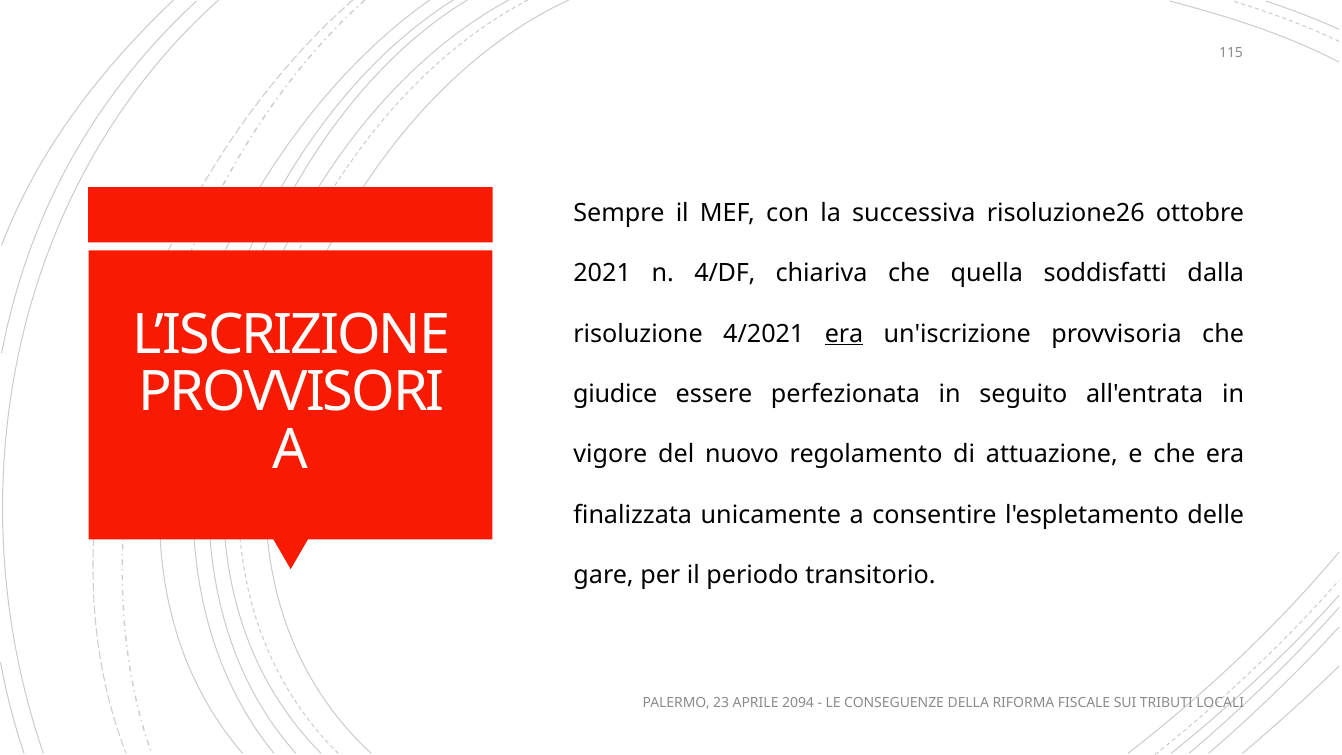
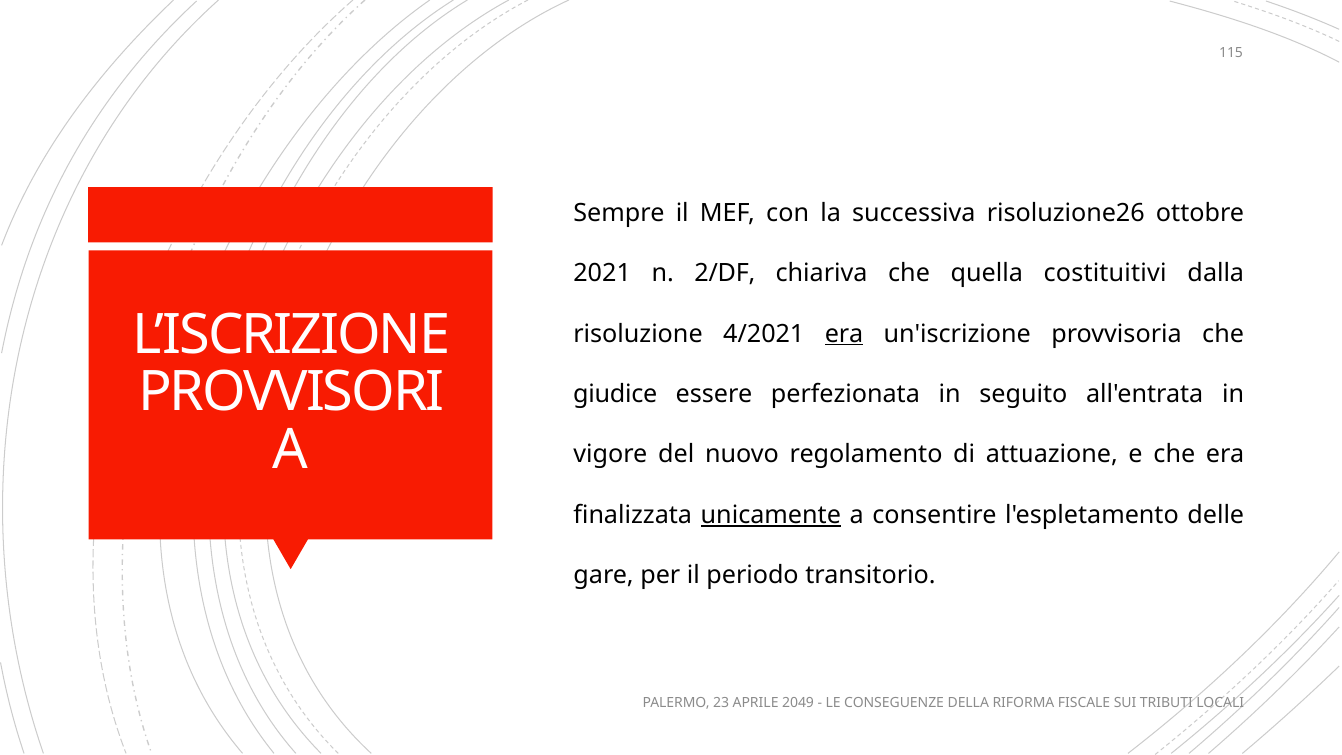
4/DF: 4/DF -> 2/DF (725, 273)
soddisfatti: soddisfatti -> costituitivi (1105, 273)
unicamente underline: none -> present (771, 515)
2094: 2094 -> 2049 (798, 703)
